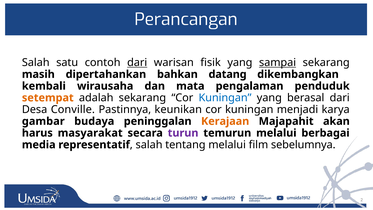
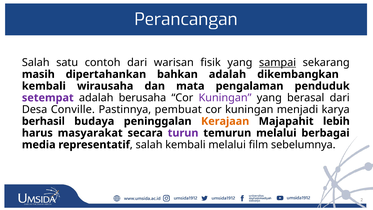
dari underline: present -> none (137, 63)
bahkan datang: datang -> adalah (227, 74)
setempat colour: orange -> purple (48, 98)
adalah sekarang: sekarang -> berusaha (142, 98)
Kuningan colour: blue -> purple (225, 98)
keunikan: keunikan -> pembuat (178, 109)
gambar: gambar -> berhasil (43, 121)
akan: akan -> lebih (336, 121)
salah tentang: tentang -> kembali (185, 145)
